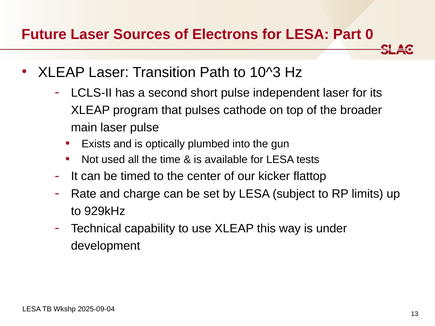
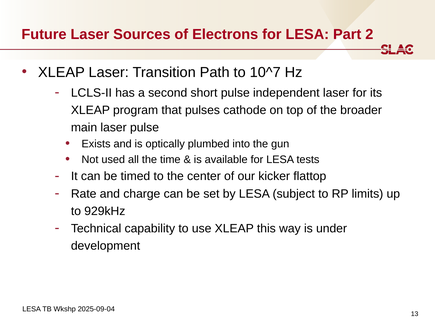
0: 0 -> 2 (369, 34)
10^3: 10^3 -> 10^7 (265, 72)
